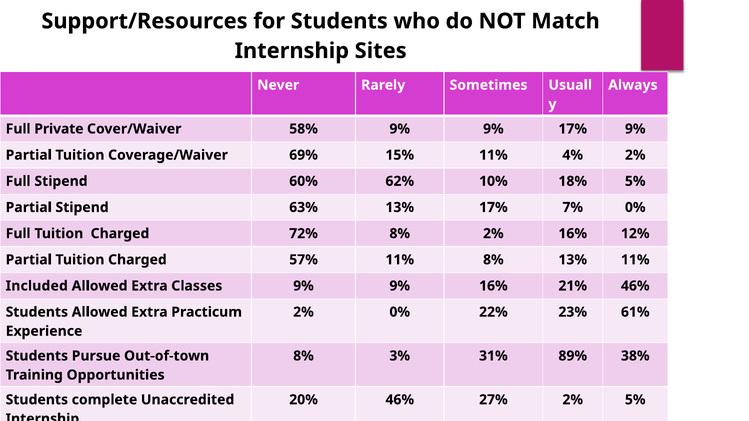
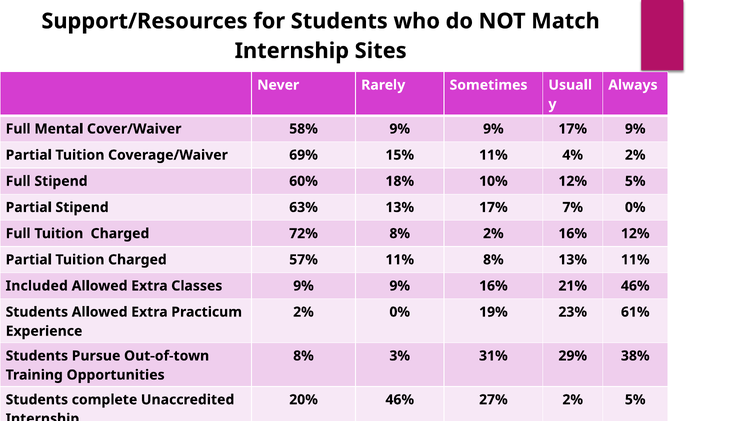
Private: Private -> Mental (59, 129)
62%: 62% -> 18% (400, 181)
10% 18%: 18% -> 12% (573, 181)
22%: 22% -> 19% (493, 312)
89%: 89% -> 29% (573, 356)
